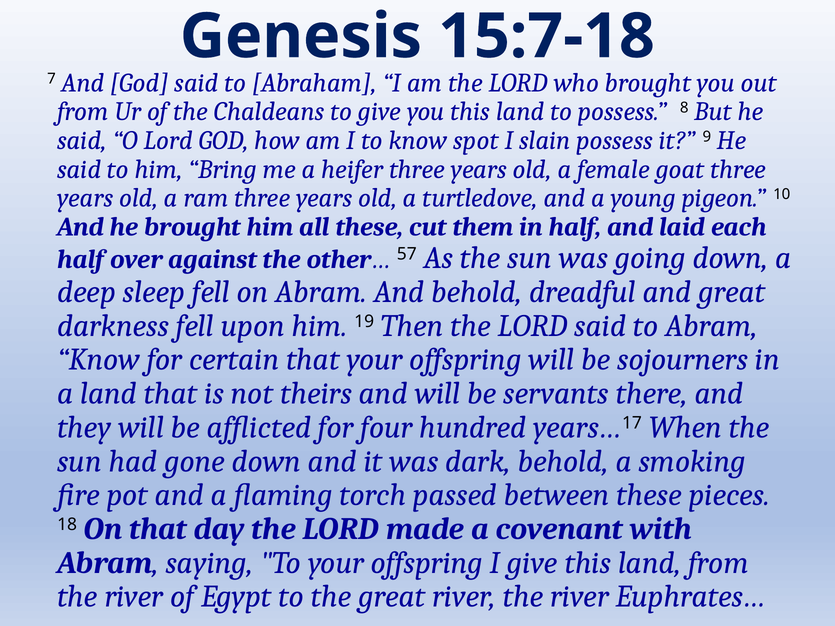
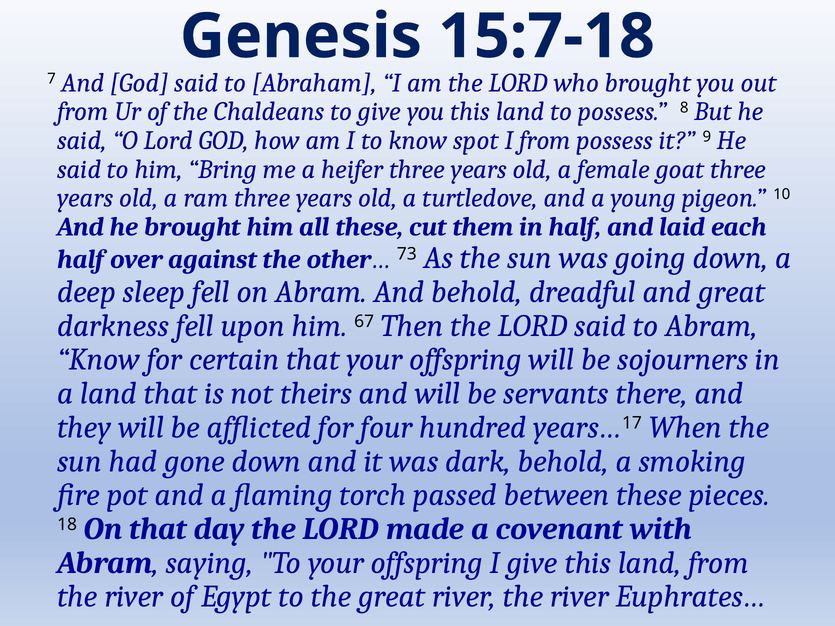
I slain: slain -> from (545, 141)
57: 57 -> 73 (407, 254)
19: 19 -> 67 (364, 322)
